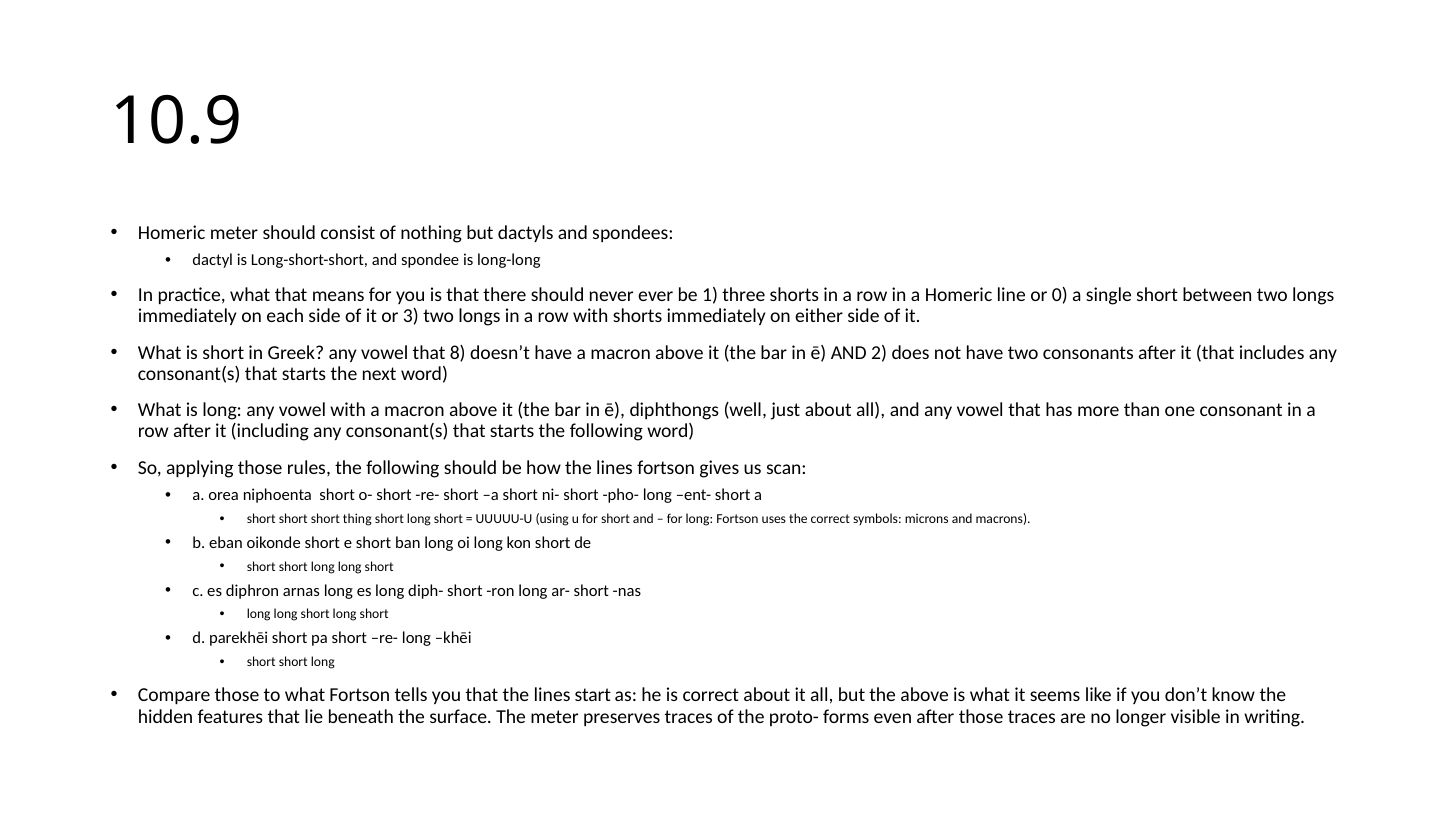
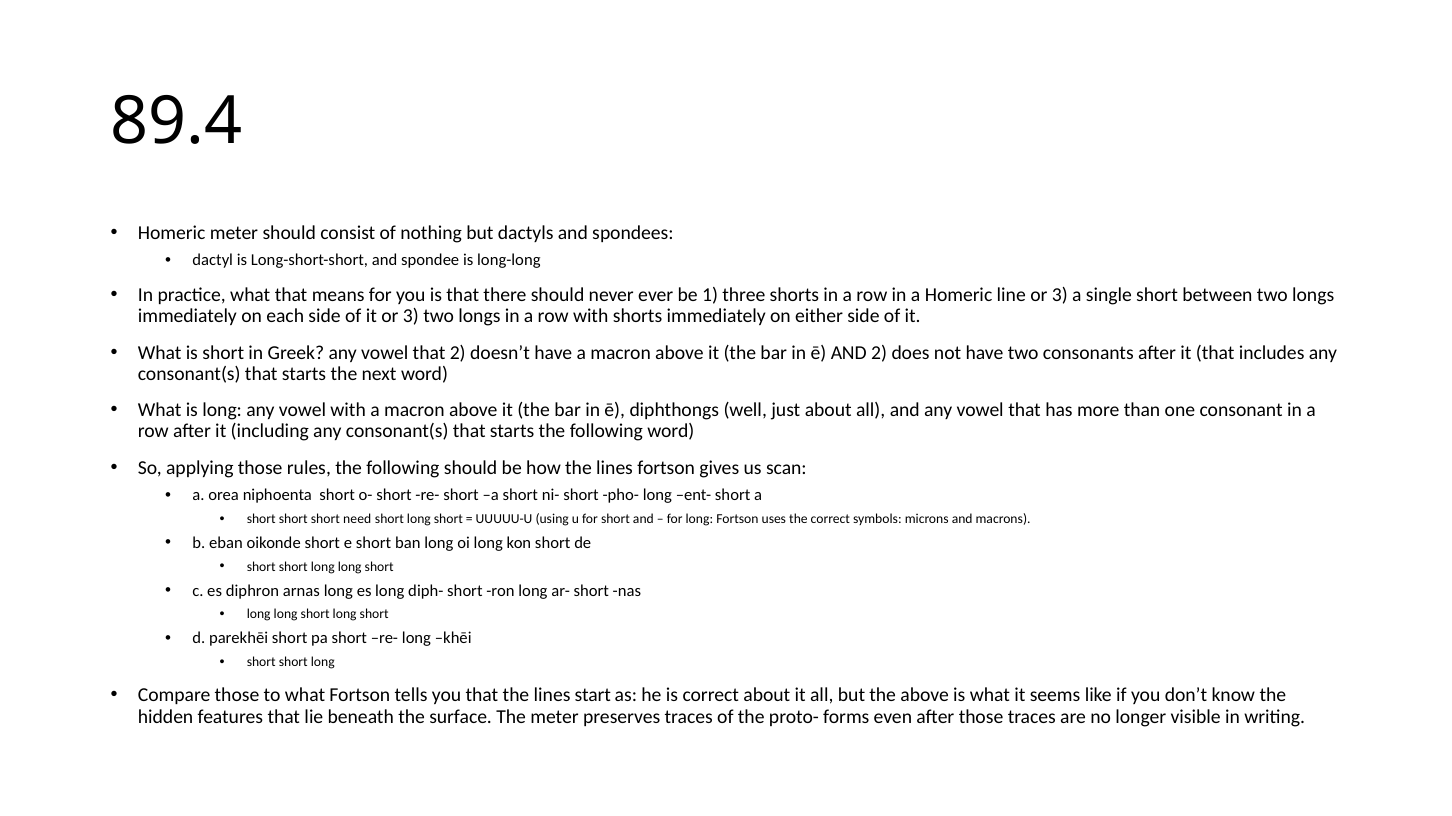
10.9: 10.9 -> 89.4 (177, 122)
line or 0: 0 -> 3 (1060, 295)
that 8: 8 -> 2 (458, 353)
thing: thing -> need (357, 519)
